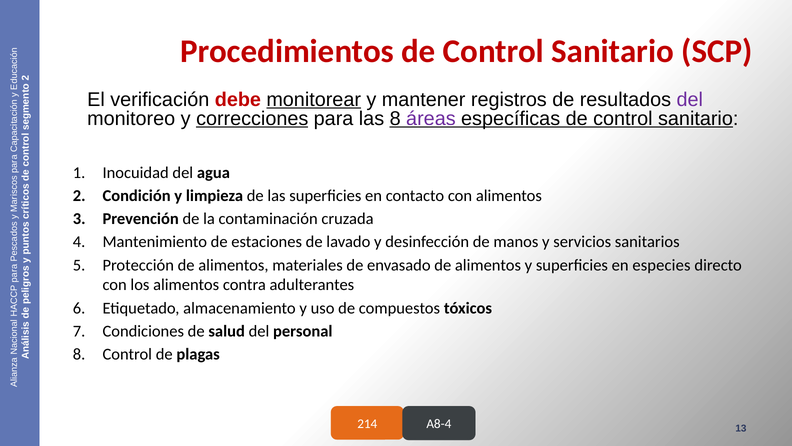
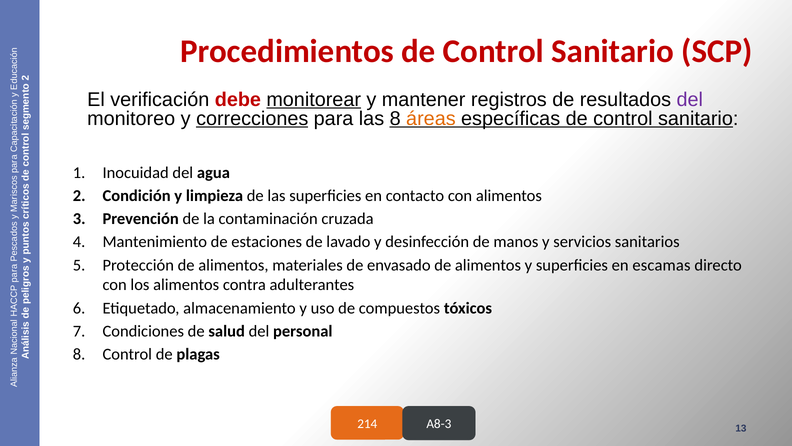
áreas colour: purple -> orange (431, 118)
especies: especies -> escamas (661, 265)
A8-4: A8-4 -> A8-3 (439, 424)
